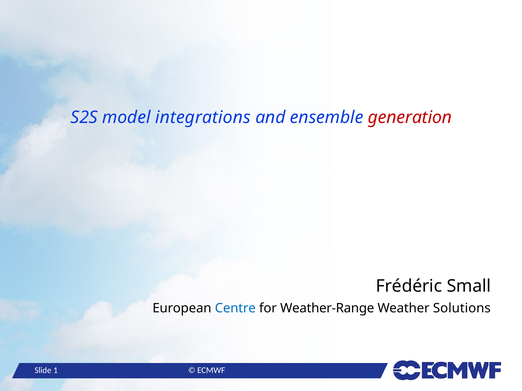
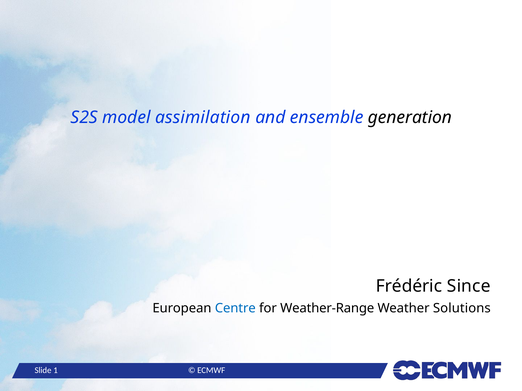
integrations: integrations -> assimilation (203, 118)
generation colour: red -> black (410, 118)
Small: Small -> Since (469, 286)
